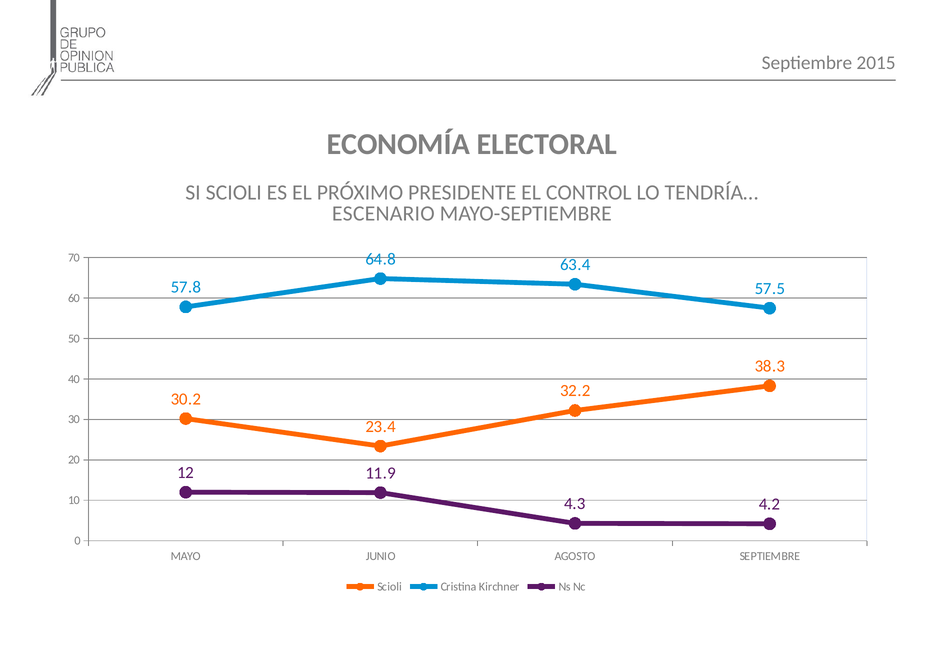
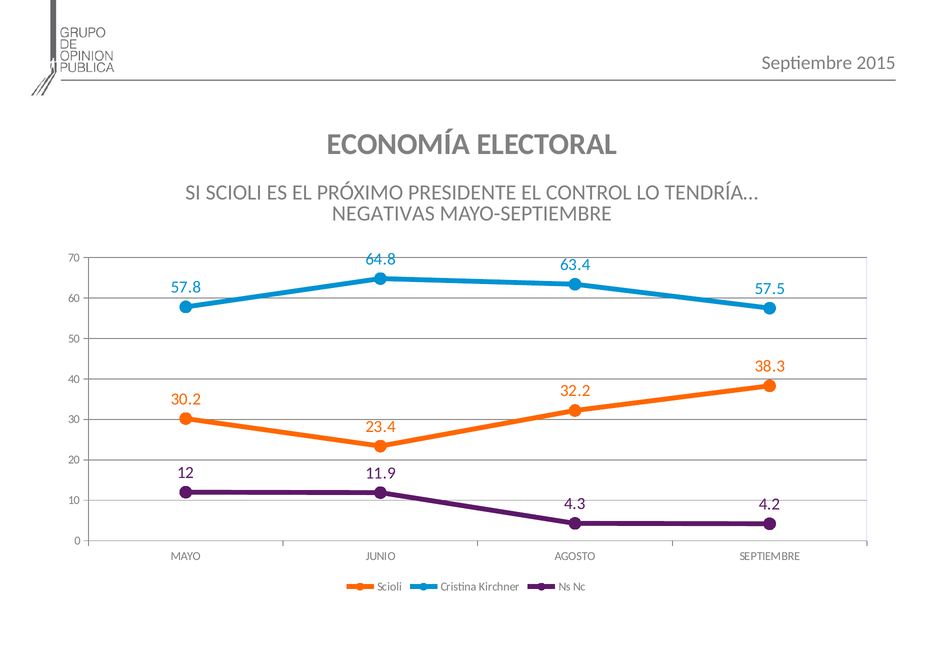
ESCENARIO: ESCENARIO -> NEGATIVAS (383, 213)
